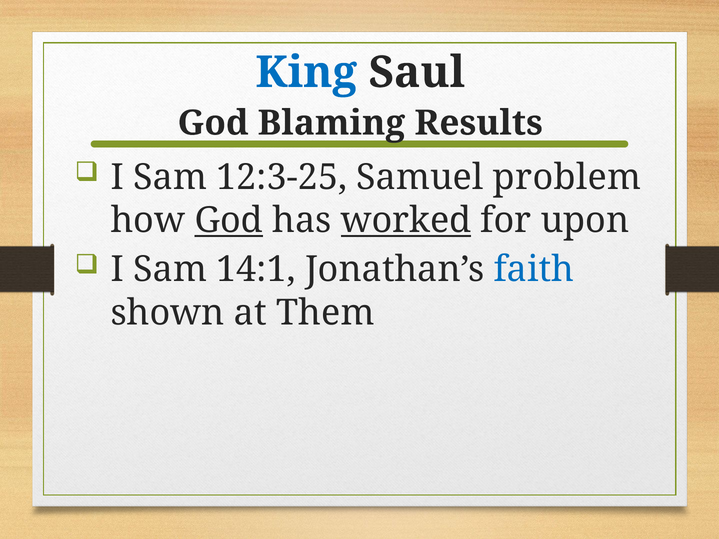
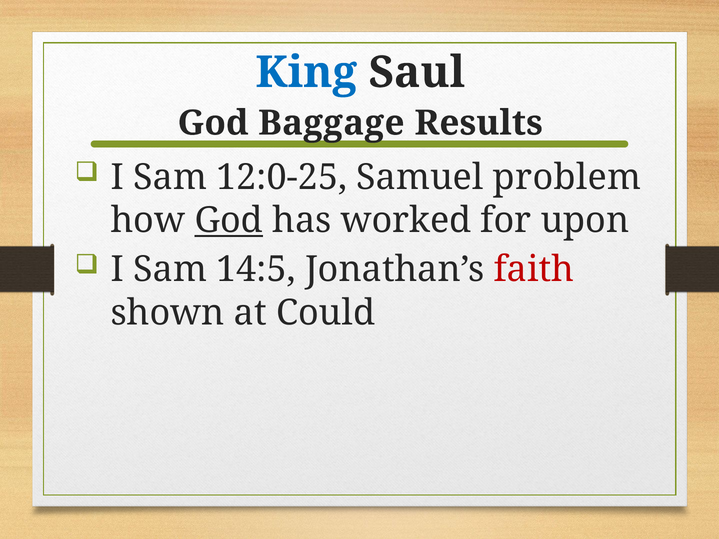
Blaming: Blaming -> Baggage (331, 123)
12:3-25: 12:3-25 -> 12:0-25 (282, 177)
worked underline: present -> none (406, 221)
14:1: 14:1 -> 14:5 (256, 270)
faith colour: blue -> red (534, 270)
Them: Them -> Could (326, 313)
